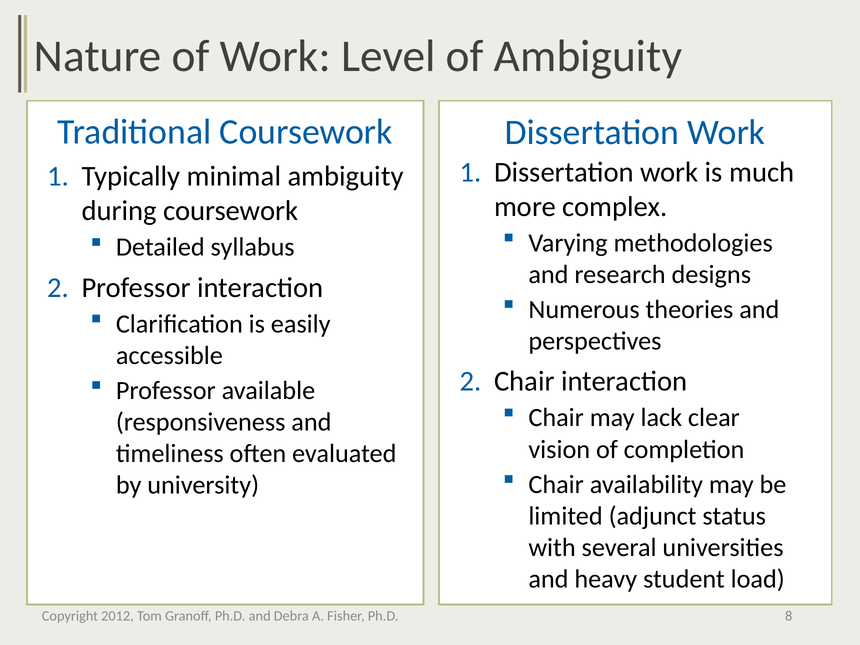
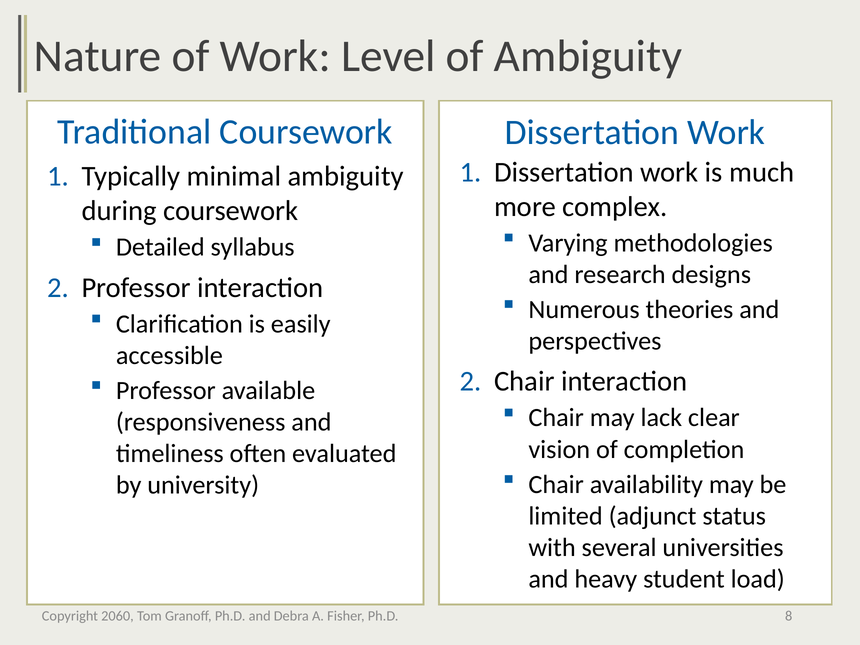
2012: 2012 -> 2060 (118, 616)
